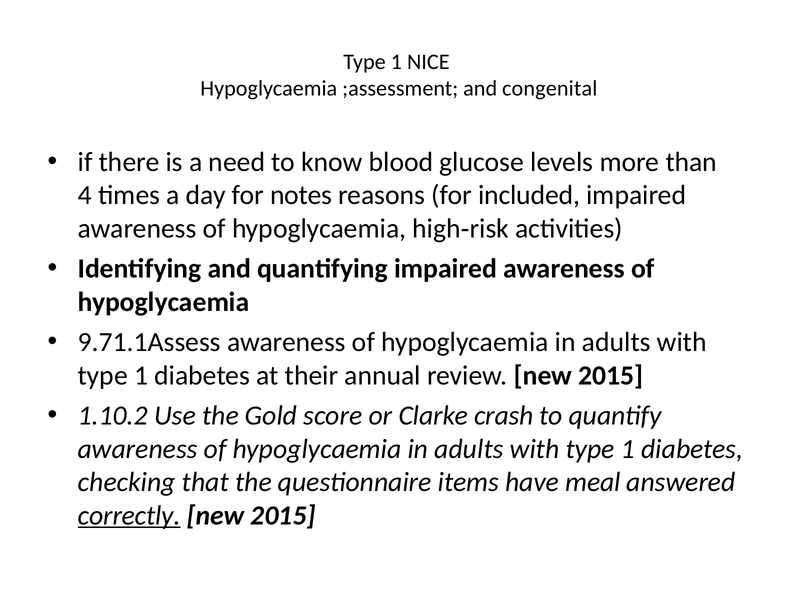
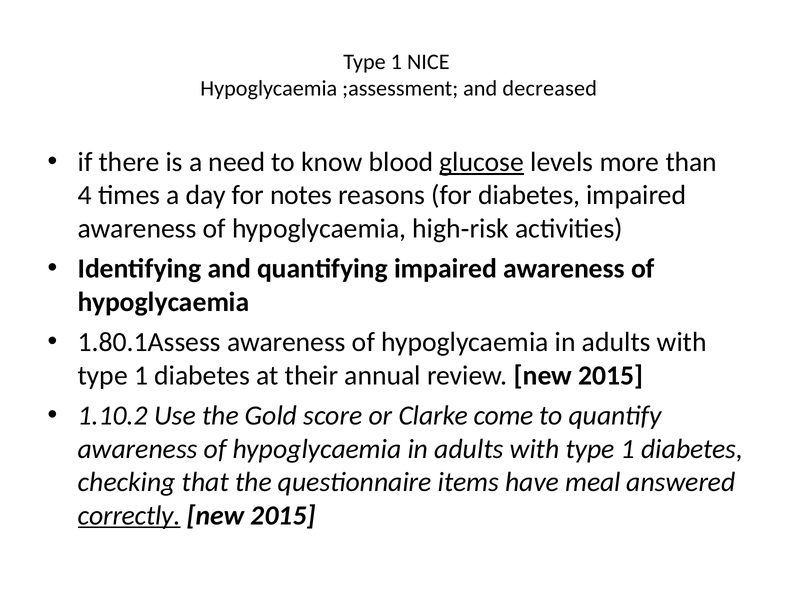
congenital: congenital -> decreased (550, 89)
glucose underline: none -> present (482, 162)
for included: included -> diabetes (529, 195)
9.71.1Assess: 9.71.1Assess -> 1.80.1Assess (149, 343)
crash: crash -> come (504, 416)
